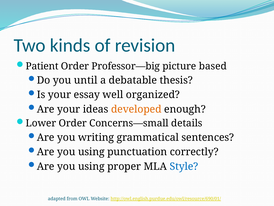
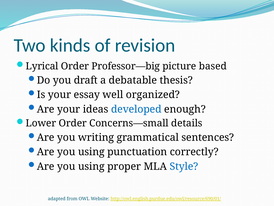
Patient: Patient -> Lyrical (42, 66)
until: until -> draft (86, 80)
developed colour: orange -> blue (136, 109)
